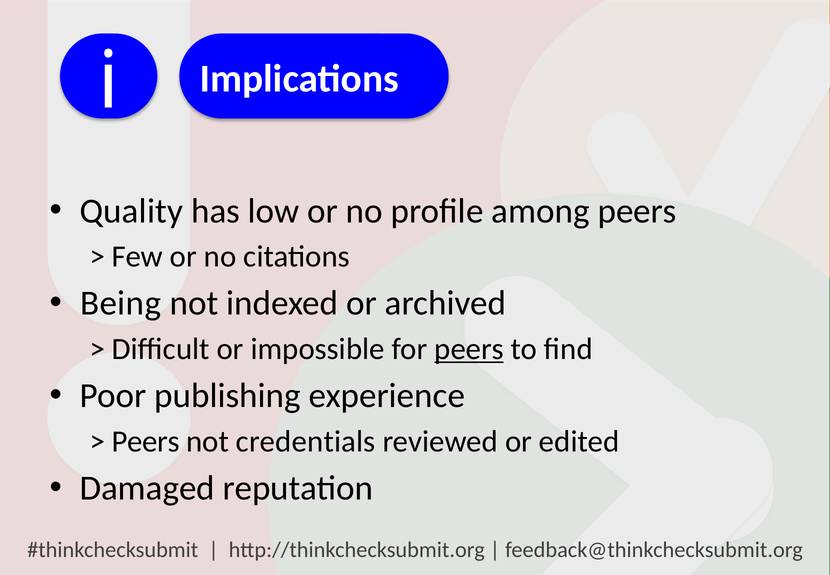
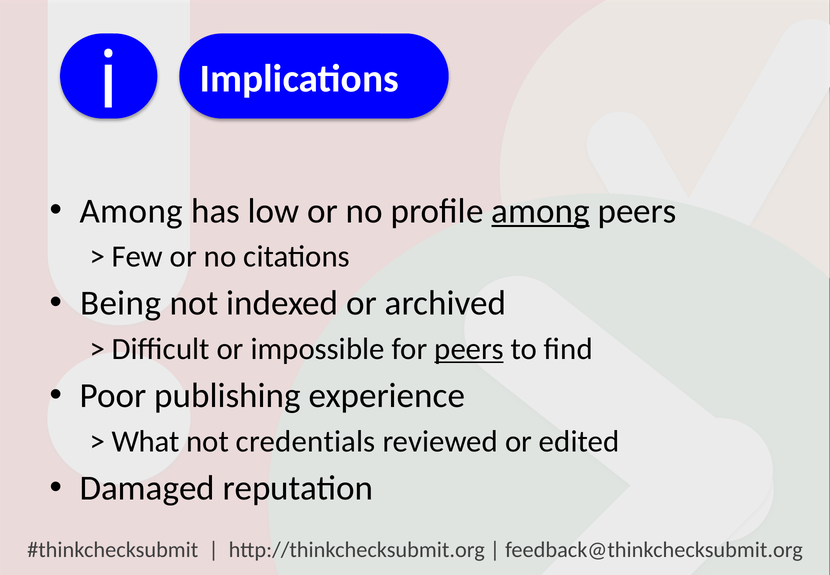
Quality: Quality -> Among (131, 211)
among underline: none -> present (541, 211)
Peers: Peers -> What (146, 441)
